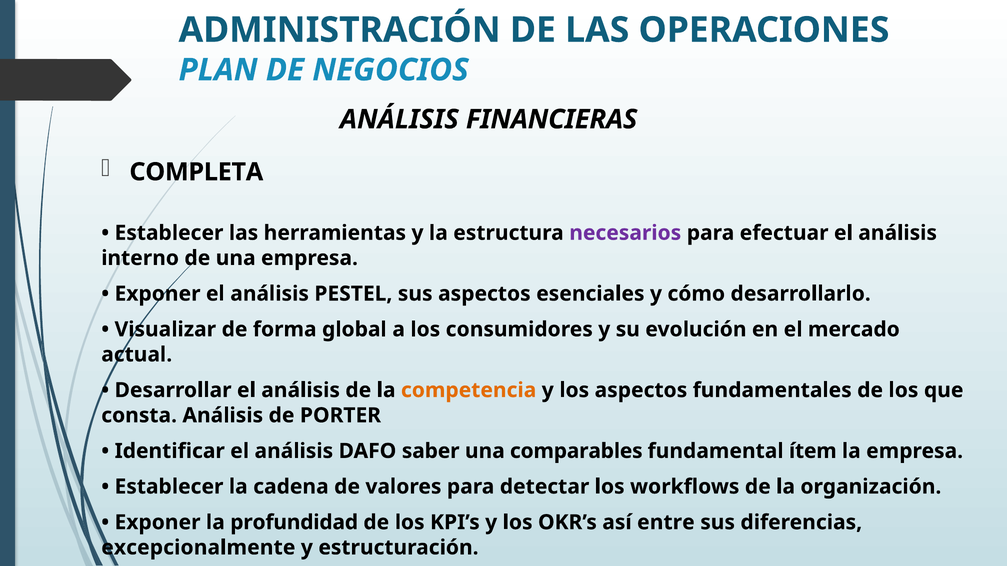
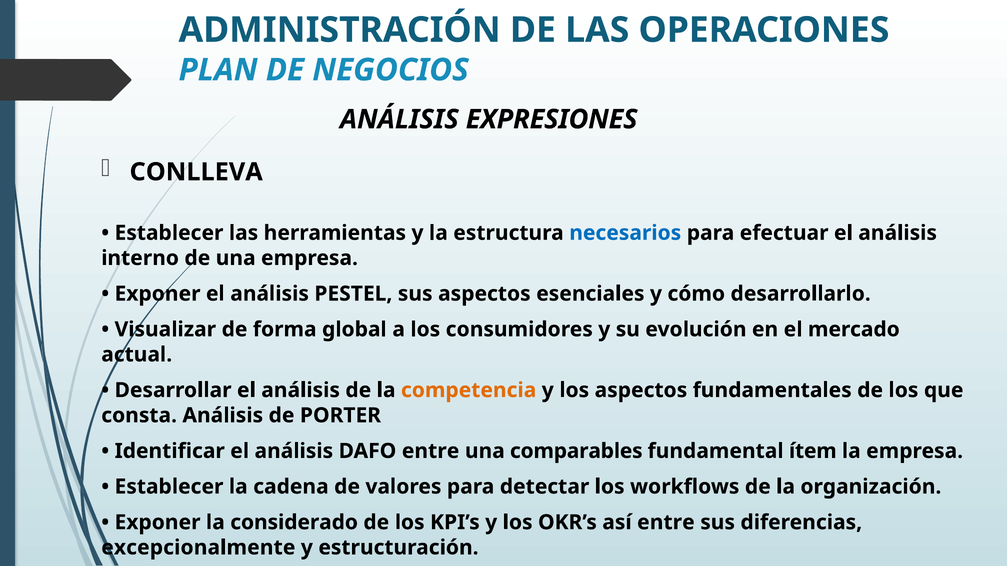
FINANCIERAS: FINANCIERAS -> EXPRESIONES (552, 119)
COMPLETA: COMPLETA -> CONLLEVA (196, 172)
necesarios colour: purple -> blue (625, 233)
DAFO saber: saber -> entre (431, 451)
profundidad: profundidad -> considerado (294, 523)
